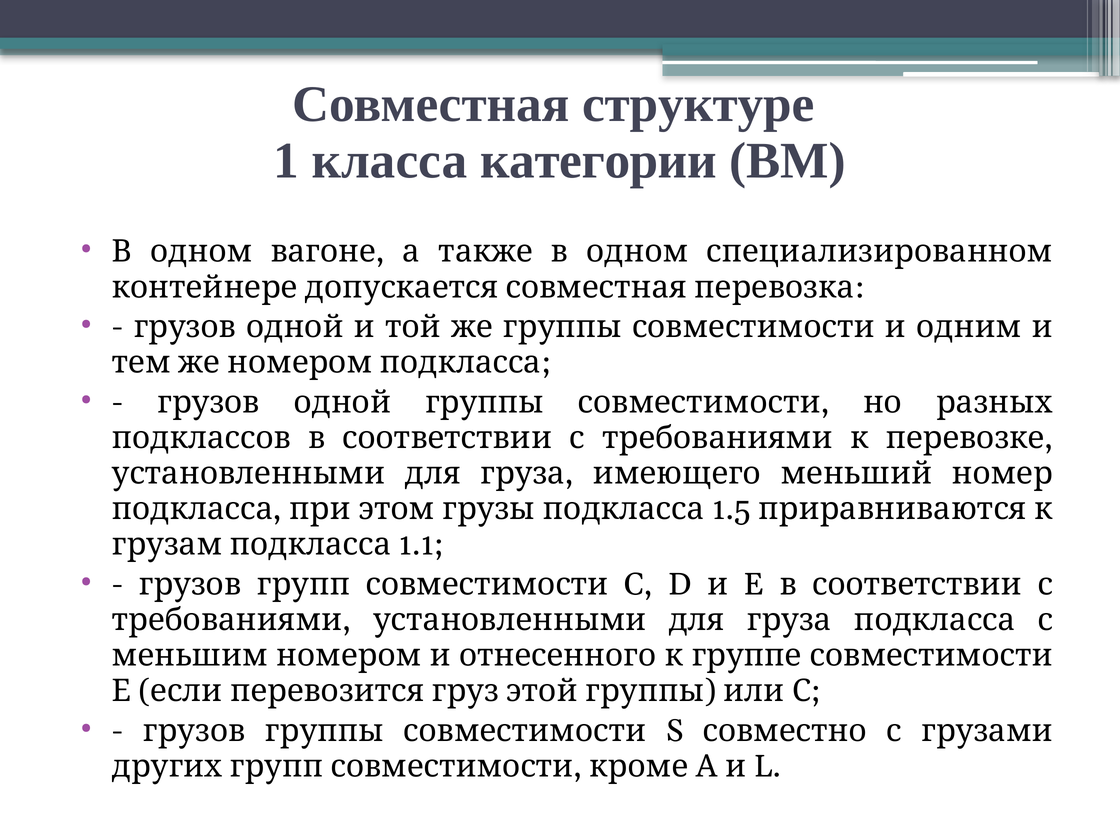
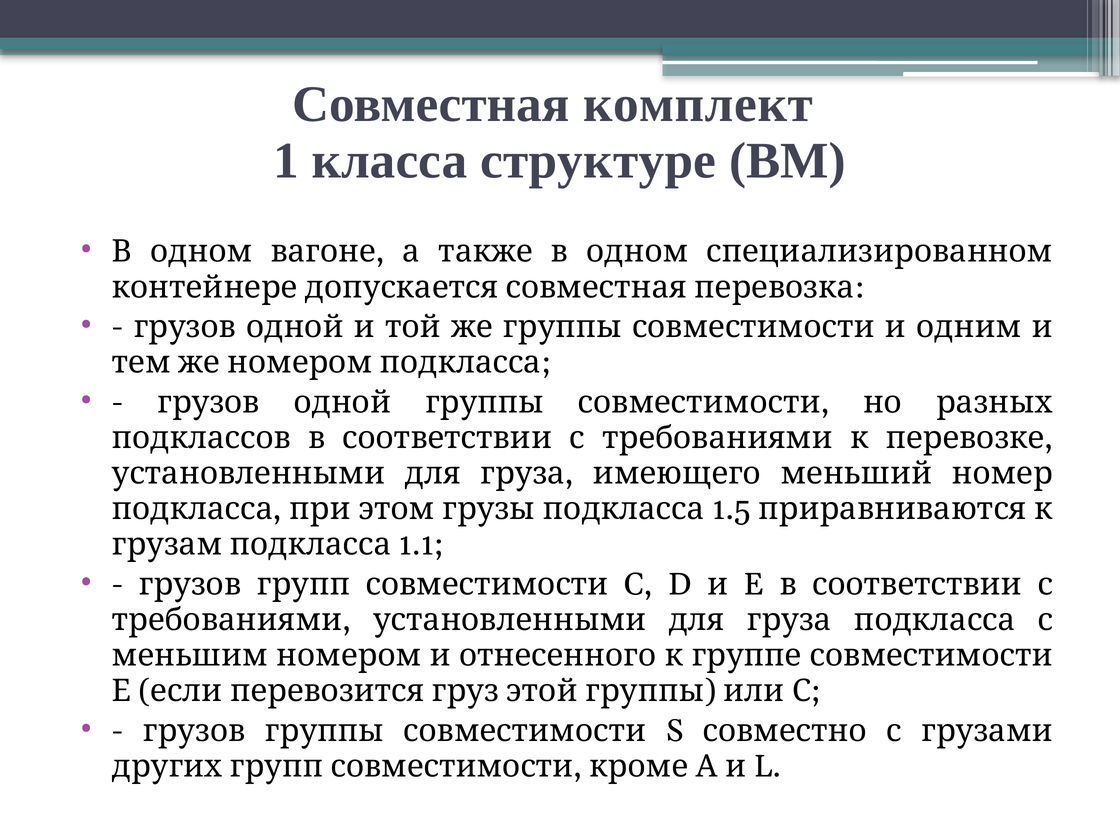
структуре: структуре -> комплект (698, 104)
категории: категории -> структуре (598, 161)
